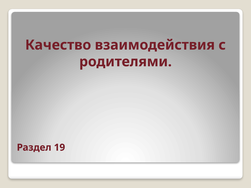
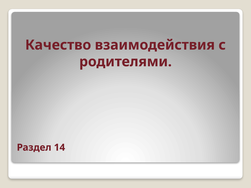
19: 19 -> 14 (60, 148)
